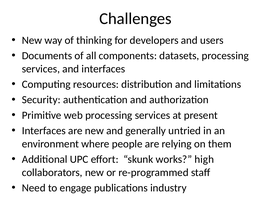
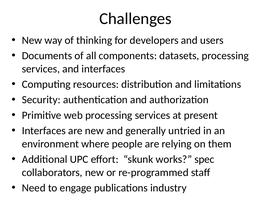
high: high -> spec (204, 160)
